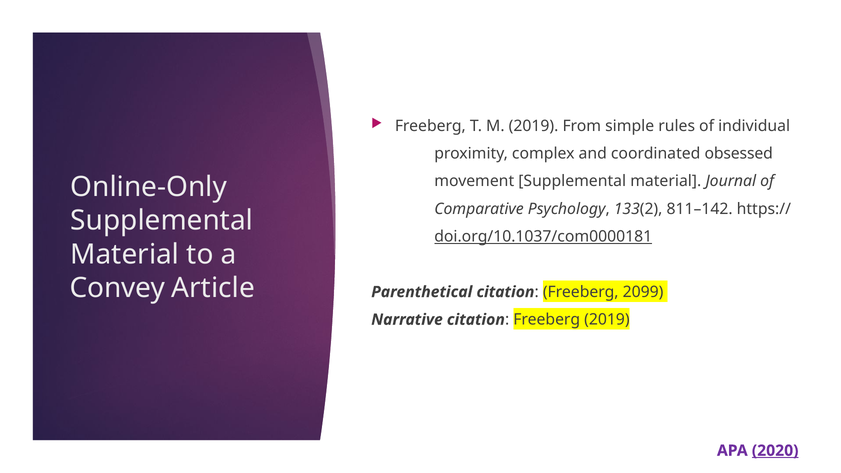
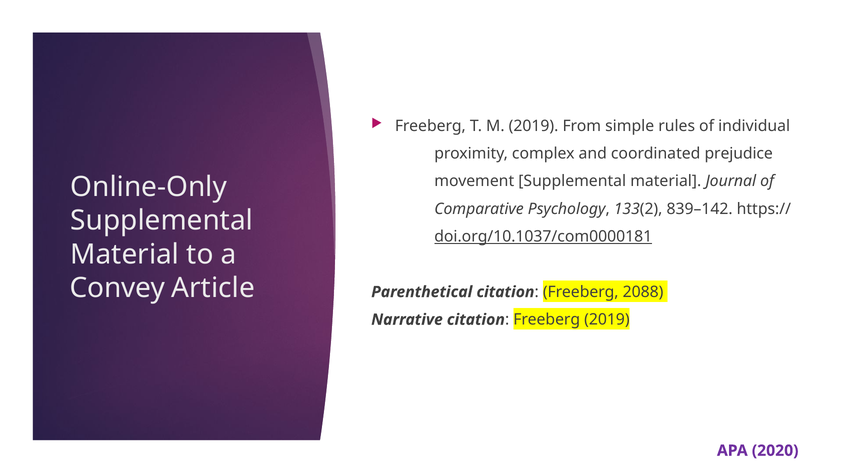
obsessed: obsessed -> prejudice (739, 154)
811–142: 811–142 -> 839–142 (700, 209)
2099: 2099 -> 2088 (643, 292)
2020 underline: present -> none (775, 451)
